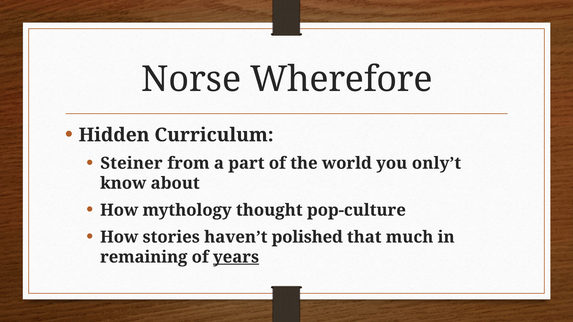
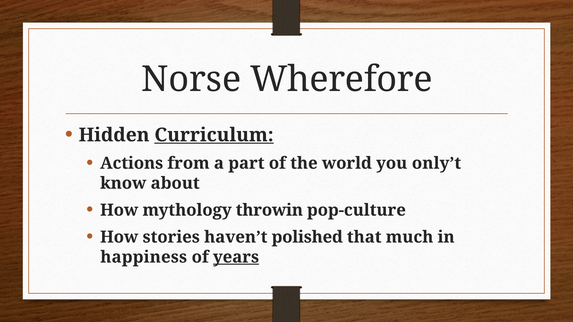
Curriculum underline: none -> present (214, 135)
Steiner: Steiner -> Actions (132, 163)
thought: thought -> throwin (269, 210)
remaining: remaining -> happiness (144, 257)
